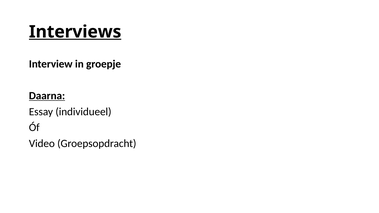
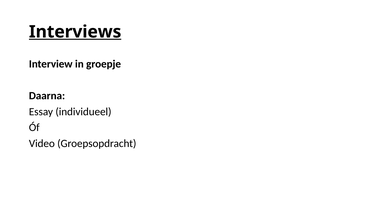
Daarna underline: present -> none (47, 96)
